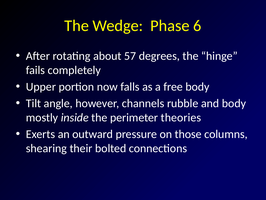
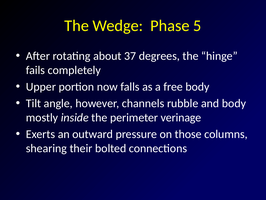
6: 6 -> 5 (197, 26)
57: 57 -> 37 (130, 56)
theories: theories -> verinage (181, 117)
